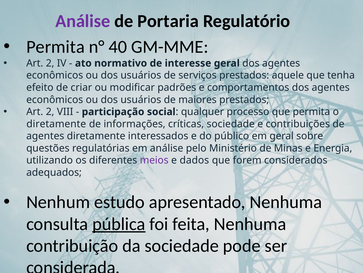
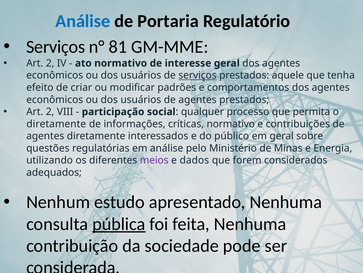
Análise colour: purple -> blue (83, 21)
Permita: Permita -> Serviços (56, 47)
40: 40 -> 81 (118, 47)
serviços underline: none -> present (197, 75)
usuários de maiores: maiores -> agentes (197, 99)
críticas sociedade: sociedade -> normativo (231, 124)
